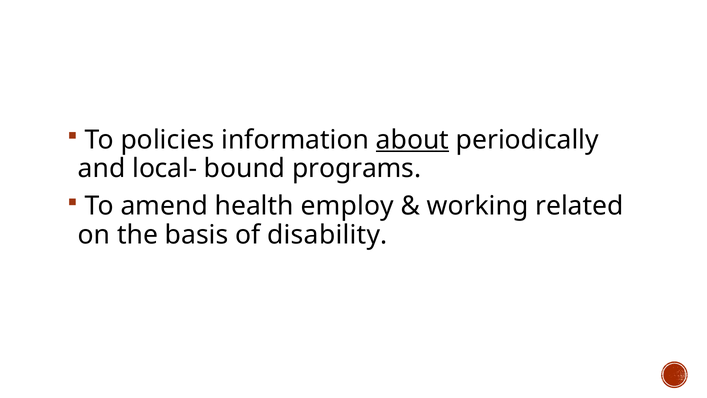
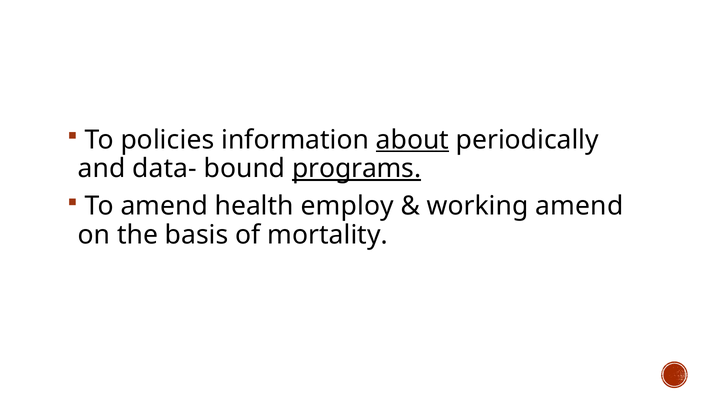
local-: local- -> data- (165, 168)
programs underline: none -> present (357, 168)
working related: related -> amend (579, 206)
disability: disability -> mortality (328, 235)
